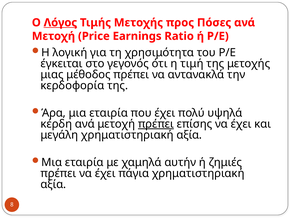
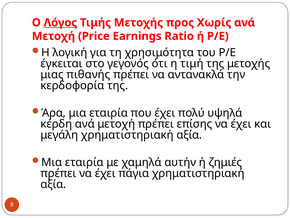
Πόσες: Πόσες -> Χωρίς (214, 23)
μέθοδος: μέθοδος -> πιθανής (88, 74)
πρέπει underline: present -> none (156, 124)
